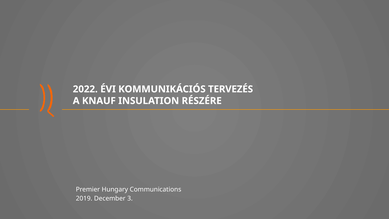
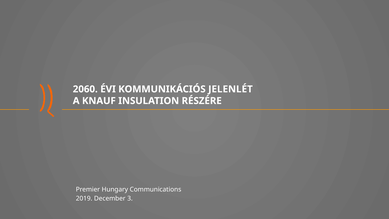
2022: 2022 -> 2060 (85, 89)
TERVEZÉS: TERVEZÉS -> JELENLÉT (230, 89)
